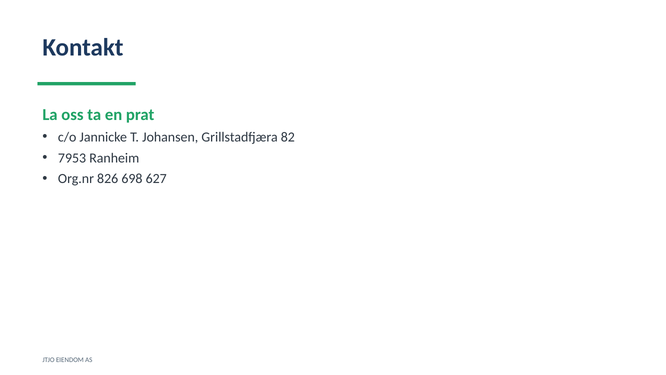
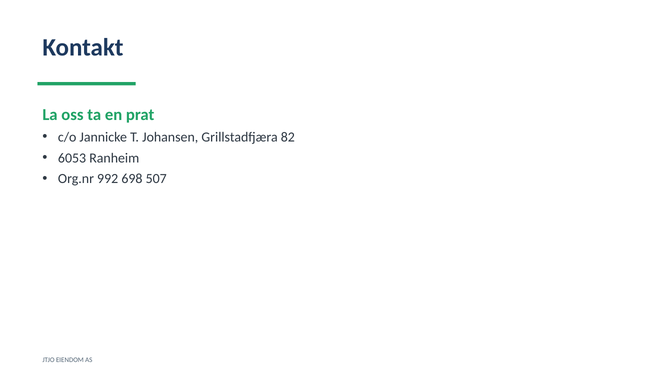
7953: 7953 -> 6053 (72, 158)
826: 826 -> 992 (108, 179)
627: 627 -> 507 (156, 179)
